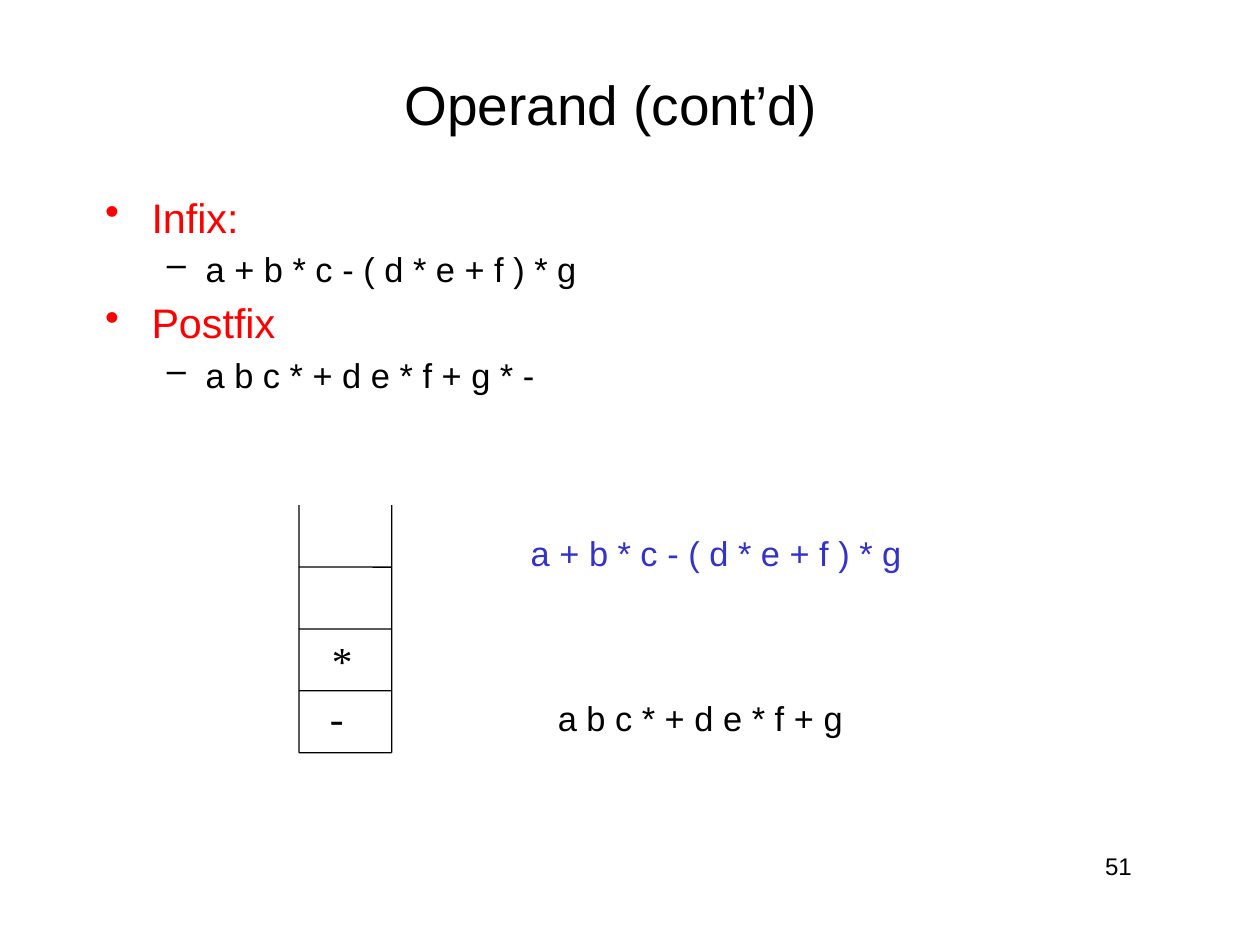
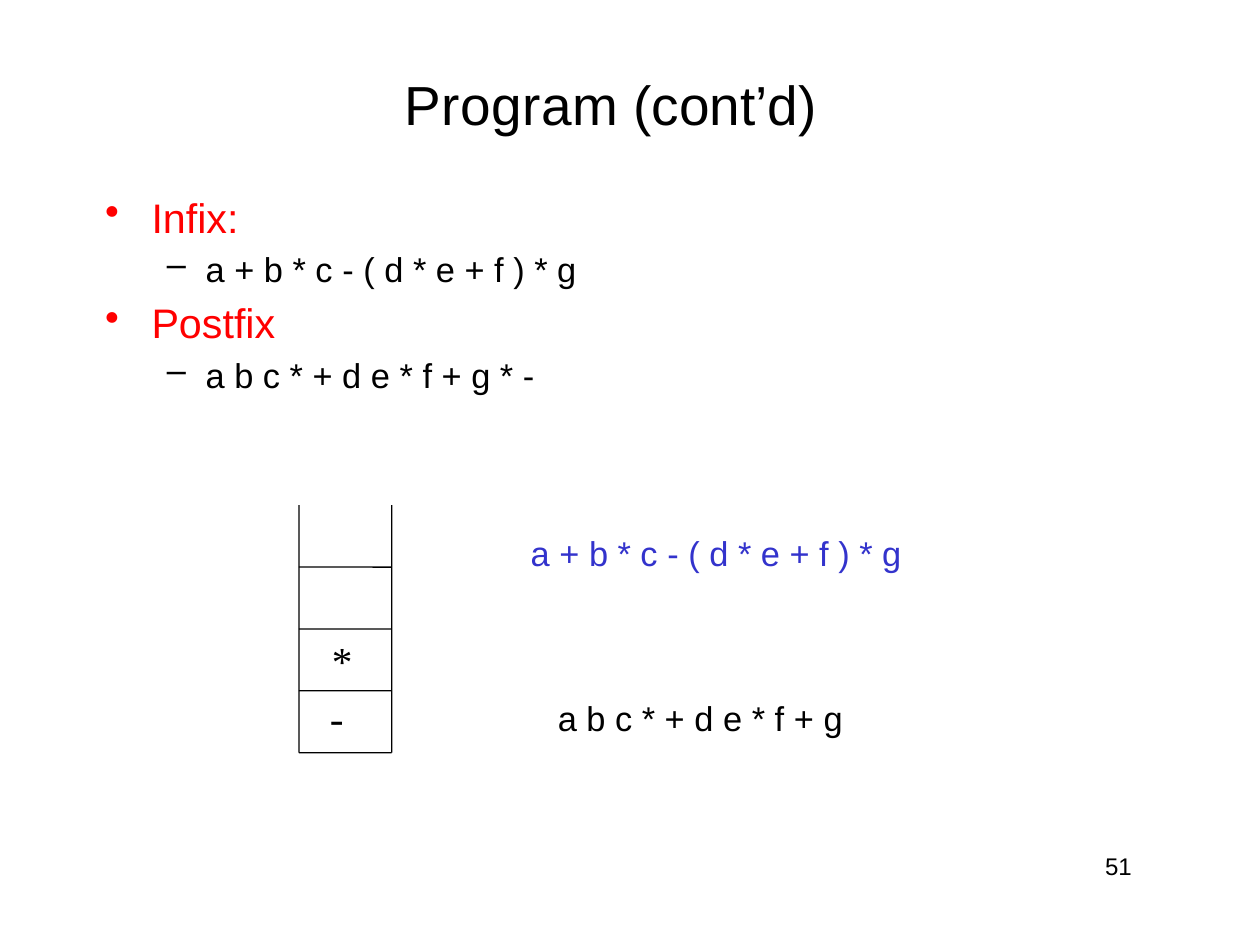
Operand: Operand -> Program (511, 107)
